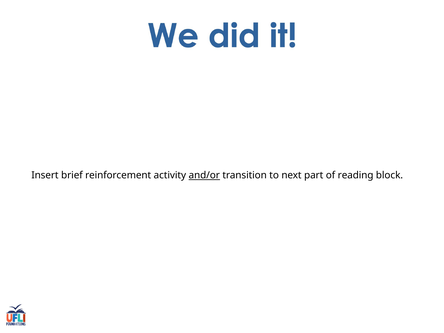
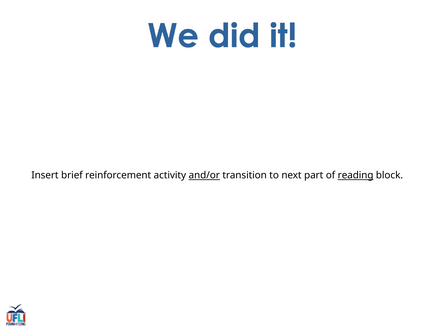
reading underline: none -> present (356, 175)
